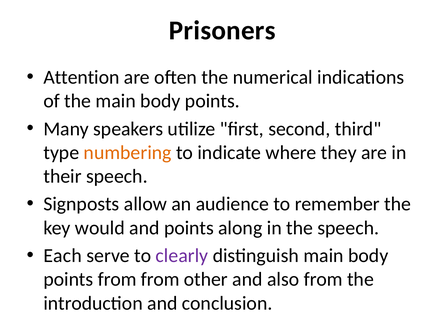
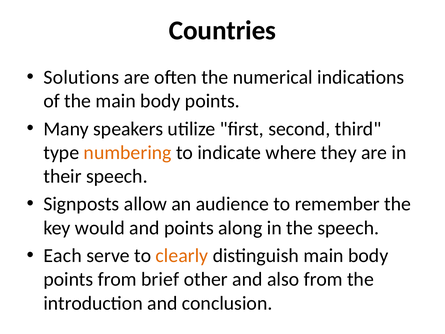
Prisoners: Prisoners -> Countries (223, 30)
Attention: Attention -> Solutions (81, 77)
clearly colour: purple -> orange (182, 255)
from from: from -> brief (160, 279)
